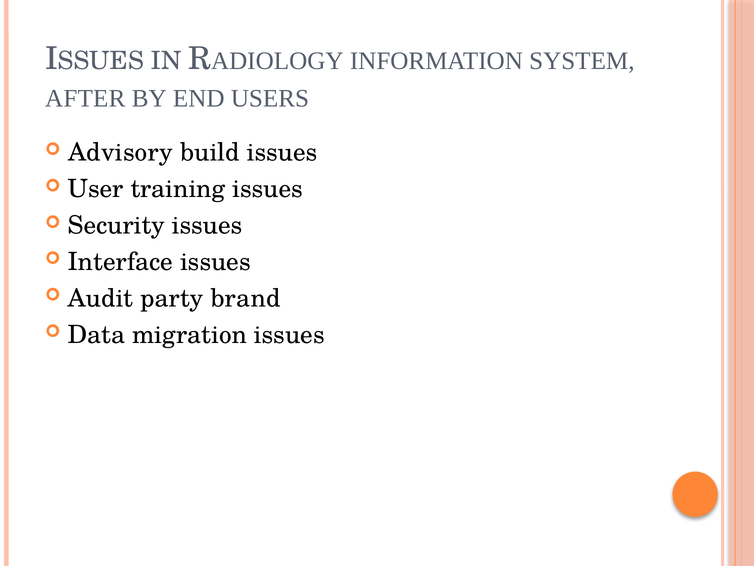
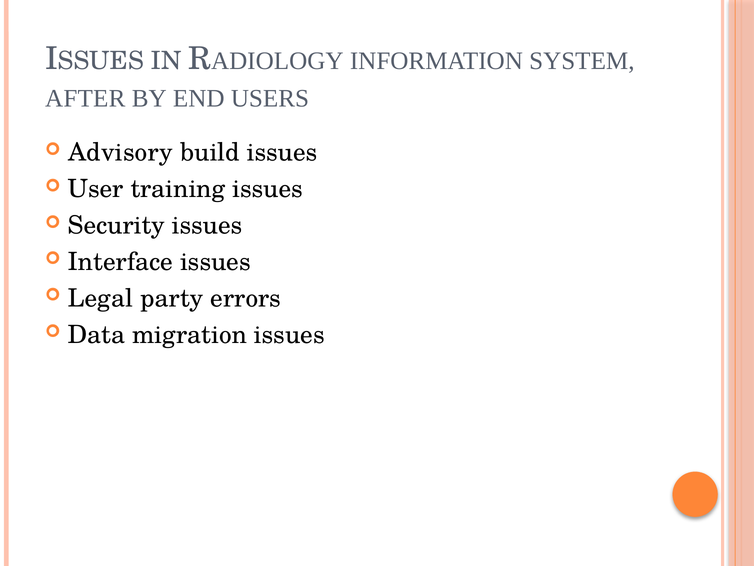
Audit: Audit -> Legal (100, 298)
brand: brand -> errors (246, 298)
